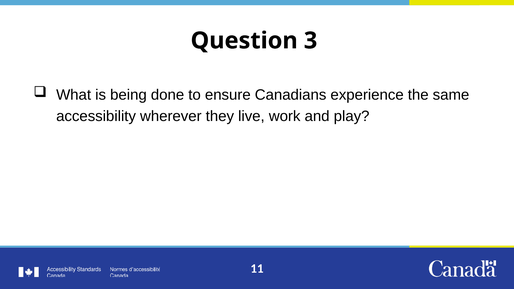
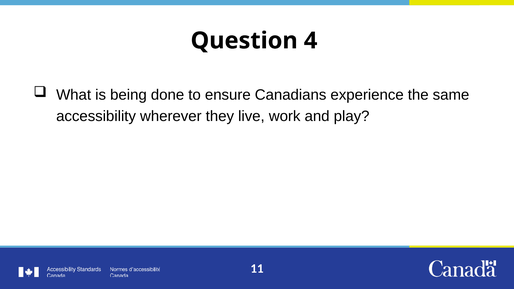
3: 3 -> 4 (311, 41)
